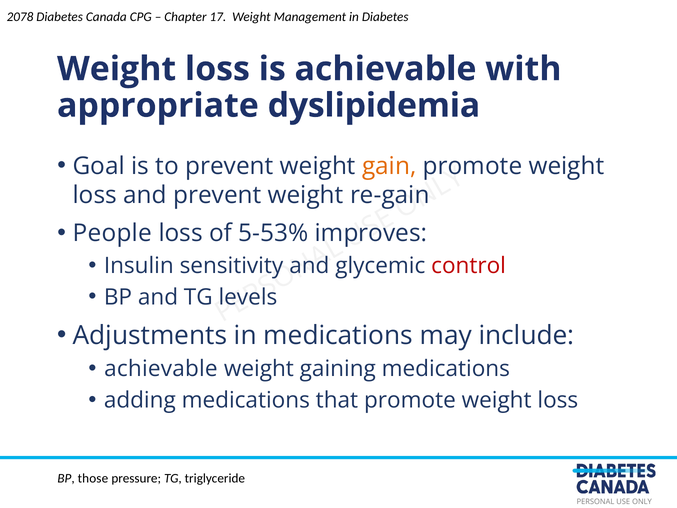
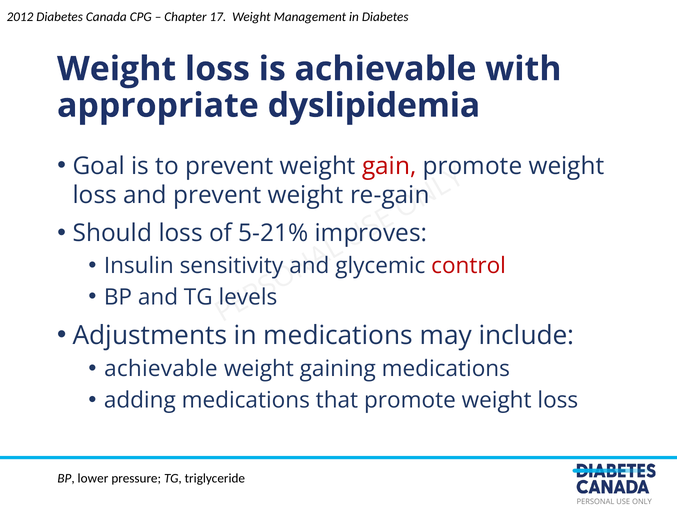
2078: 2078 -> 2012 (20, 17)
gain colour: orange -> red (389, 166)
People: People -> Should (112, 233)
5-53%: 5-53% -> 5-21% (273, 233)
those: those -> lower (93, 478)
